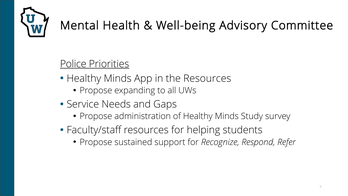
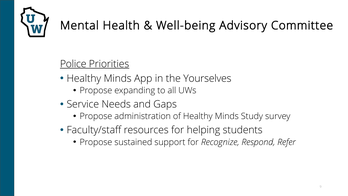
the Resources: Resources -> Yourselves (207, 78)
